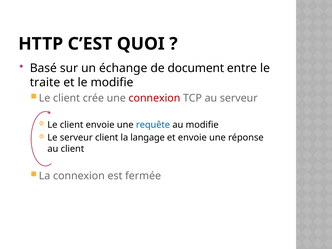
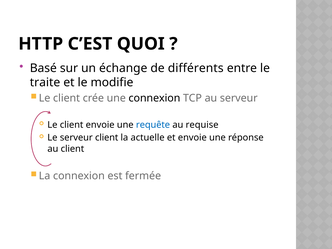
document: document -> différents (196, 68)
connexion colour: red -> black (154, 98)
au modifie: modifie -> requise (202, 125)
langage: langage -> actuelle (148, 138)
